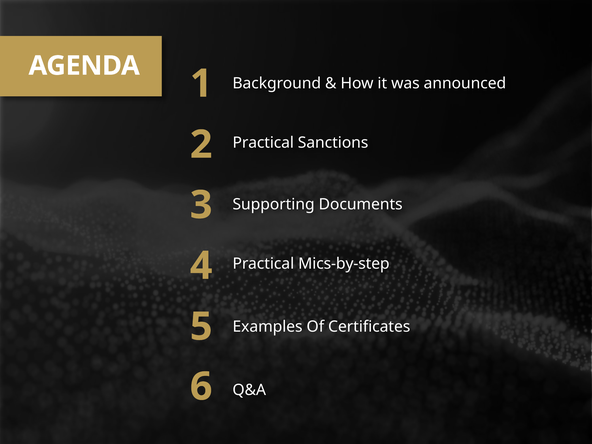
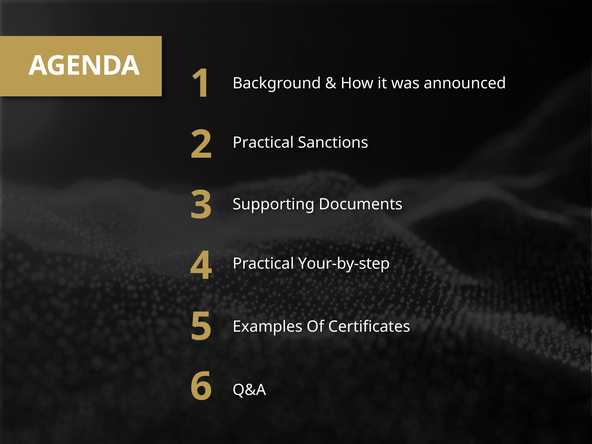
Mics-by-step: Mics-by-step -> Your-by-step (344, 264)
